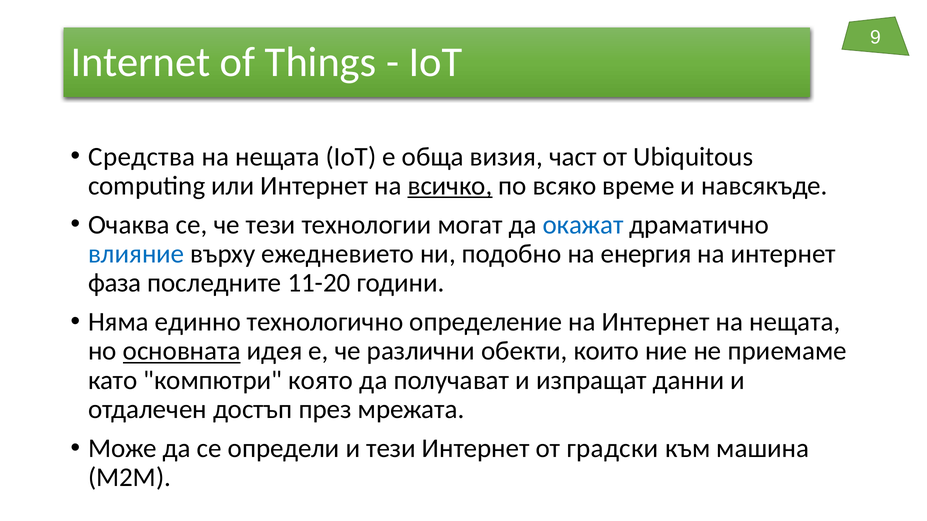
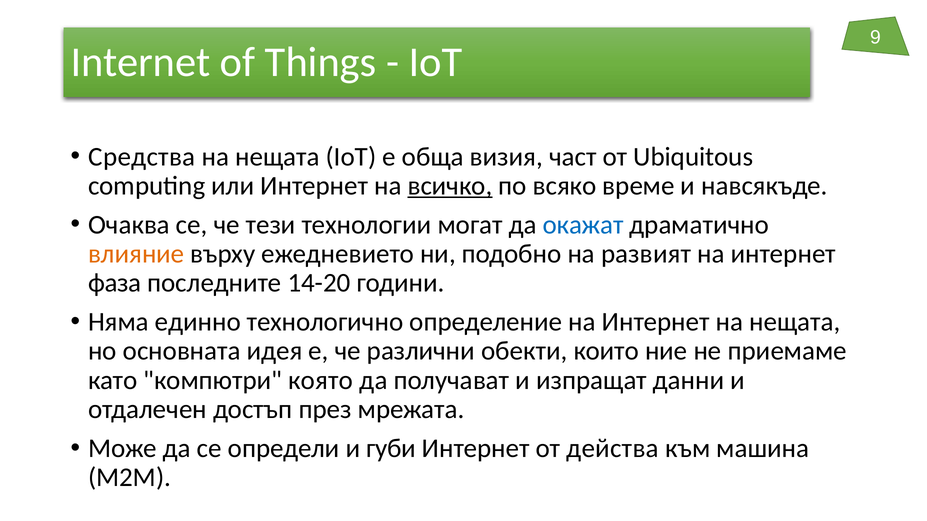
влияние colour: blue -> orange (136, 254)
енергия: енергия -> развият (646, 254)
11-20: 11-20 -> 14-20 (319, 283)
основната underline: present -> none (182, 351)
и тези: тези -> губи (391, 449)
градски: градски -> действа (613, 449)
